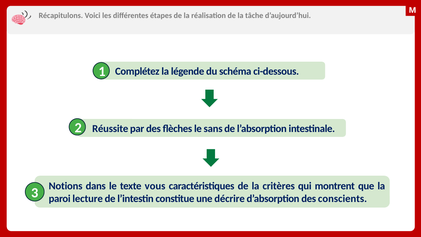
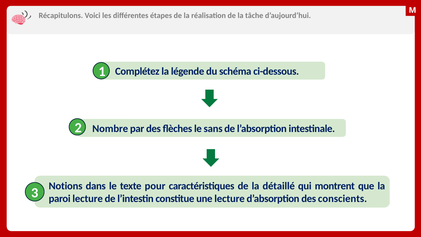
Réussite: Réussite -> Nombre (110, 129)
vous: vous -> pour (155, 186)
critères: critères -> détaillé (279, 186)
une décrire: décrire -> lecture (230, 199)
